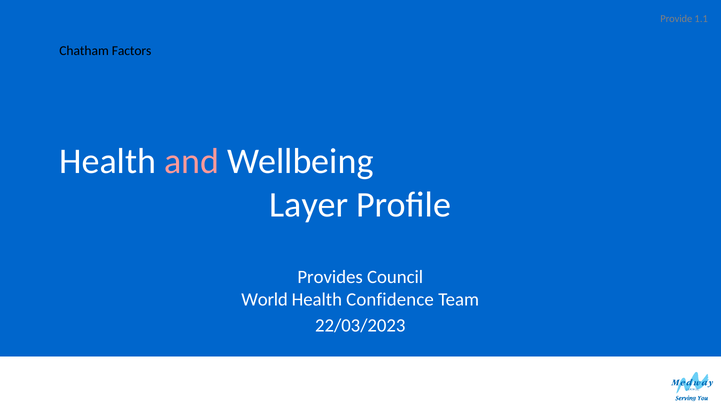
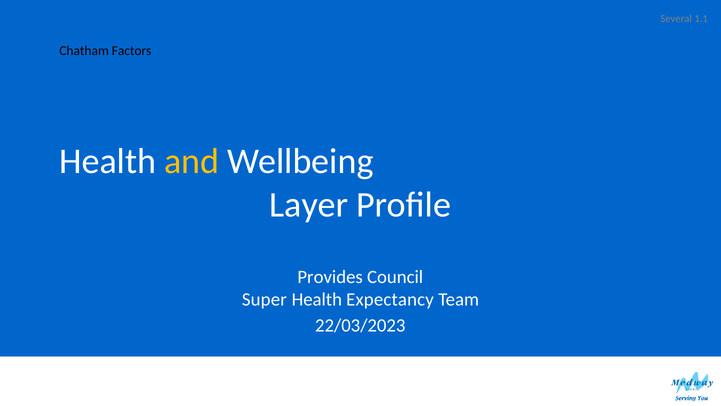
Provide: Provide -> Several (676, 19)
and colour: pink -> yellow (192, 161)
World: World -> Super (264, 299)
Confidence: Confidence -> Expectancy (390, 299)
